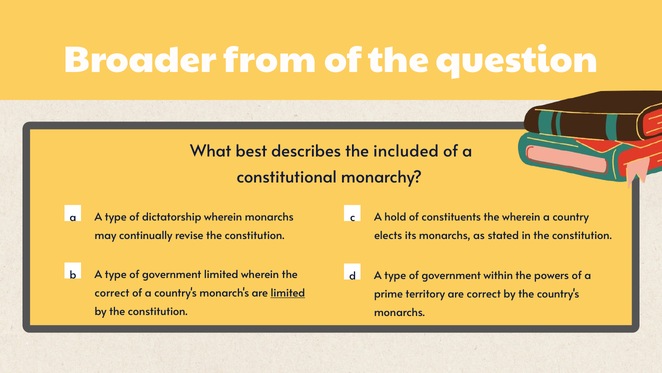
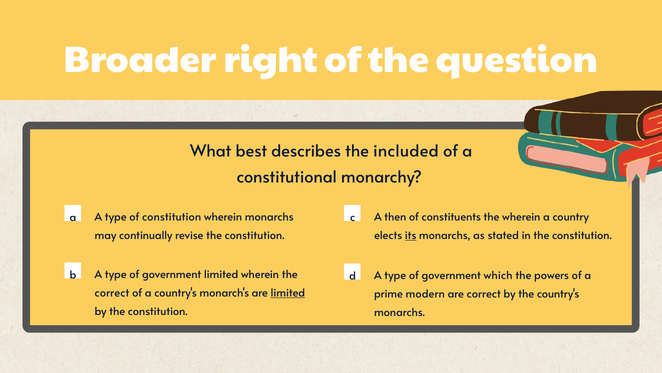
from: from -> right (271, 60)
of dictatorship: dictatorship -> constitution (172, 217)
hold: hold -> then (395, 217)
its underline: none -> present (411, 235)
within: within -> which (498, 275)
territory: territory -> modern (425, 294)
